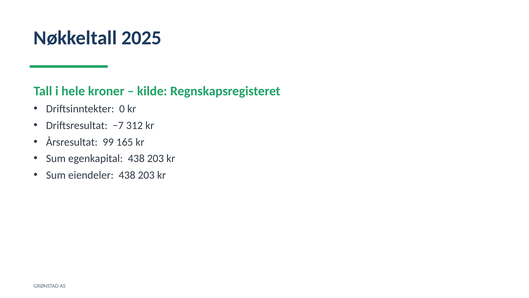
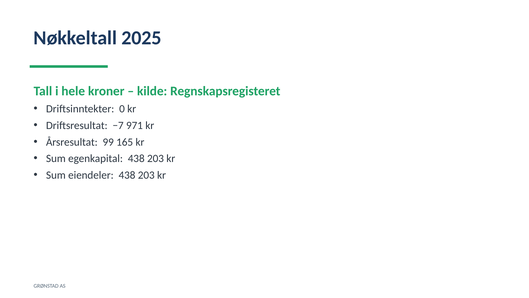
312: 312 -> 971 (135, 125)
